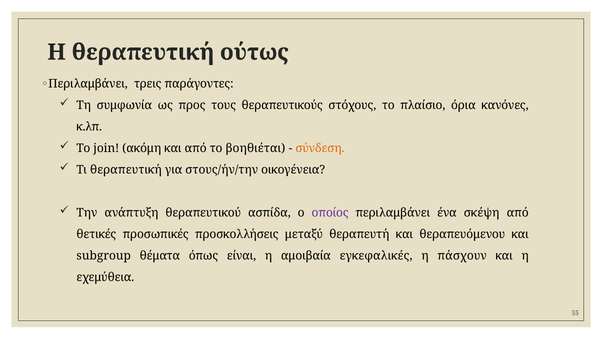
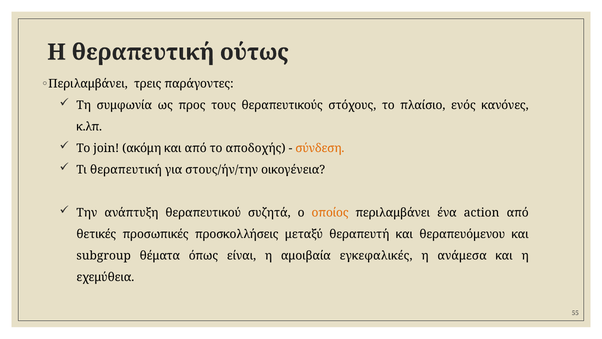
όρια: όρια -> ενός (463, 105)
βοηθιέται: βοηθιέται -> αποδοχής (256, 148)
ασπίδα: ασπίδα -> συζητά (269, 213)
οποίος colour: purple -> orange (330, 213)
σκέψη: σκέψη -> action (482, 213)
πάσχουν: πάσχουν -> ανάμεσα (462, 255)
